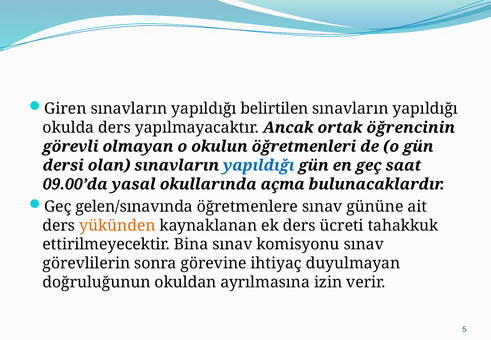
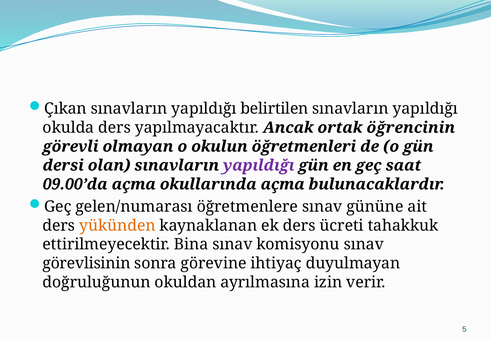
Giren: Giren -> Çıkan (65, 109)
yapıldığı colour: blue -> purple (259, 165)
09.00’da yasal: yasal -> açma (134, 184)
gelen/sınavında: gelen/sınavında -> gelen/numarası (134, 207)
görevlilerin: görevlilerin -> görevlisinin (86, 263)
